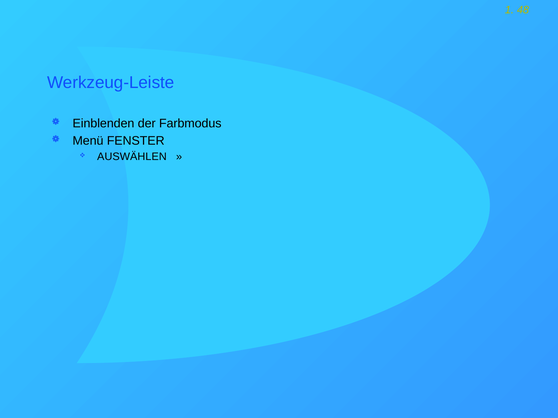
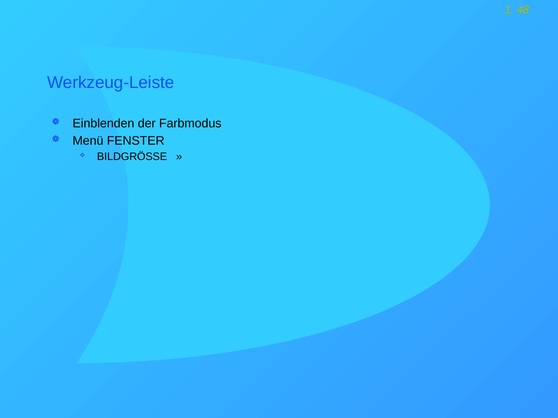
AUSWÄHLEN: AUSWÄHLEN -> BILDGRÖSSE (132, 157)
